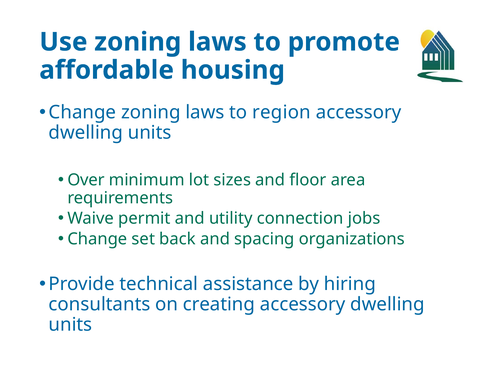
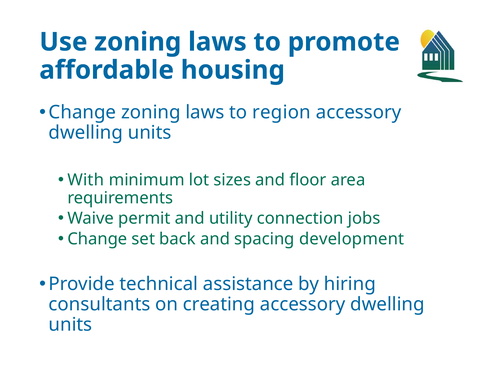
Over: Over -> With (86, 179)
organizations: organizations -> development (352, 239)
